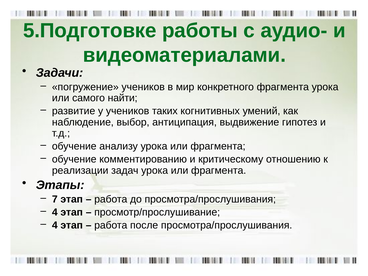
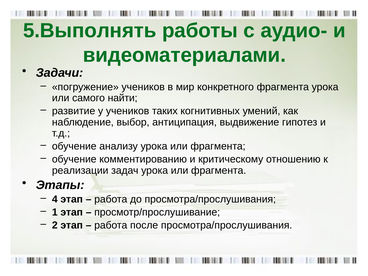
5.Подготовке: 5.Подготовке -> 5.Выполнять (90, 31)
7: 7 -> 4 (55, 199)
4: 4 -> 1 (55, 212)
4: 4 -> 2 (55, 225)
